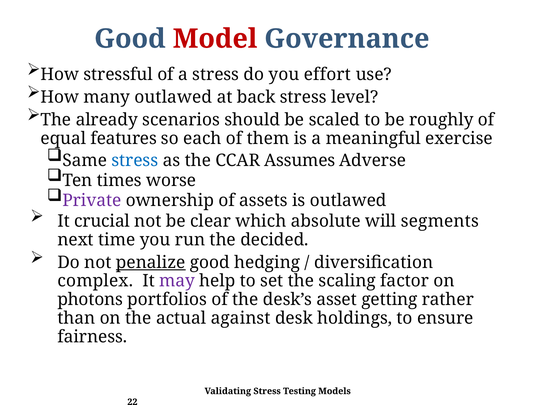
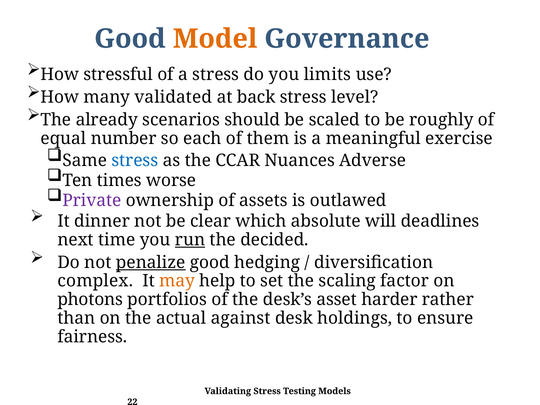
Model colour: red -> orange (215, 39)
effort: effort -> limits (327, 75)
many outlawed: outlawed -> validated (173, 97)
features: features -> number (124, 138)
Assumes: Assumes -> Nuances (300, 160)
crucial: crucial -> dinner (102, 221)
segments: segments -> deadlines (440, 221)
run underline: none -> present (190, 240)
may colour: purple -> orange (177, 281)
getting: getting -> harder (389, 300)
